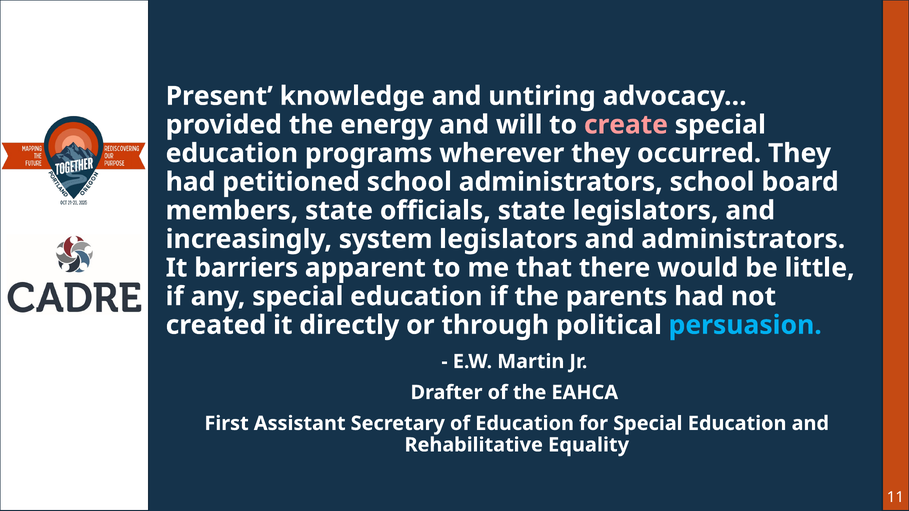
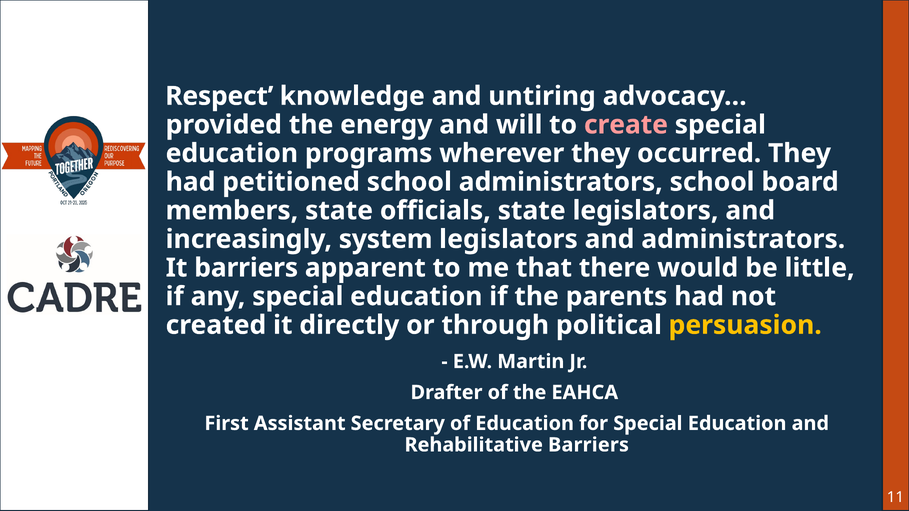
Present: Present -> Respect (219, 96)
persuasion colour: light blue -> yellow (745, 325)
Rehabilitative Equality: Equality -> Barriers (588, 445)
